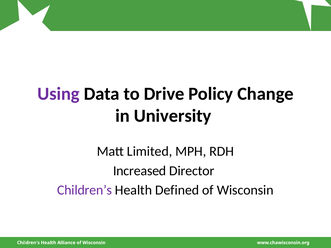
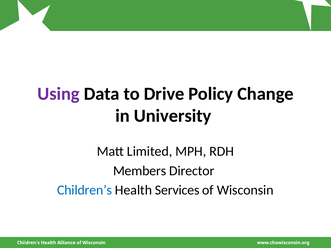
Increased: Increased -> Members (140, 171)
Children’s colour: purple -> blue (85, 190)
Defined: Defined -> Services (177, 190)
